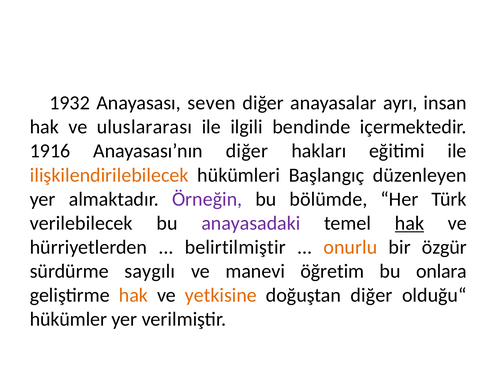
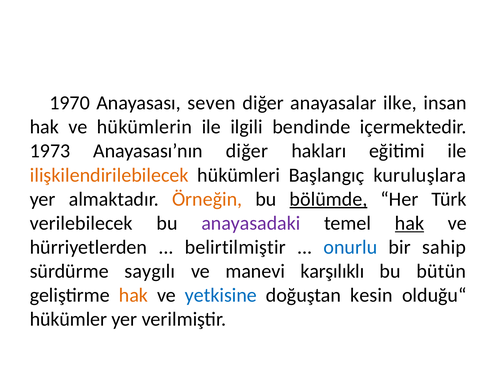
1932: 1932 -> 1970 (70, 103)
ayrı: ayrı -> ilke (400, 103)
uluslararası: uluslararası -> hükümlerin (144, 127)
1916: 1916 -> 1973 (50, 151)
düzenleyen: düzenleyen -> kuruluşlara (420, 175)
Örneğin colour: purple -> orange (207, 199)
bölümde underline: none -> present (328, 199)
onurlu colour: orange -> blue (350, 247)
özgür: özgür -> sahip (444, 247)
öğretim: öğretim -> karşılıklı (332, 271)
onlara: onlara -> bütün (441, 271)
yetkisine colour: orange -> blue (221, 295)
doğuştan diğer: diğer -> kesin (371, 295)
